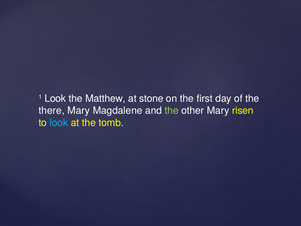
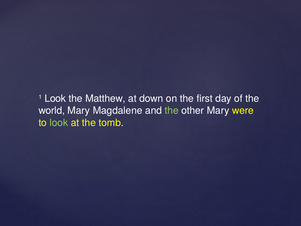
stone: stone -> down (151, 98)
there: there -> world (52, 111)
risen: risen -> were (243, 111)
look colour: light blue -> light green (59, 123)
